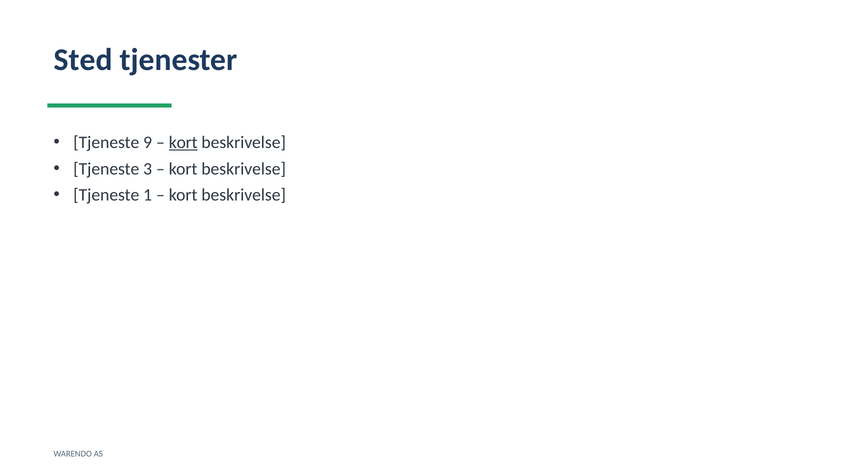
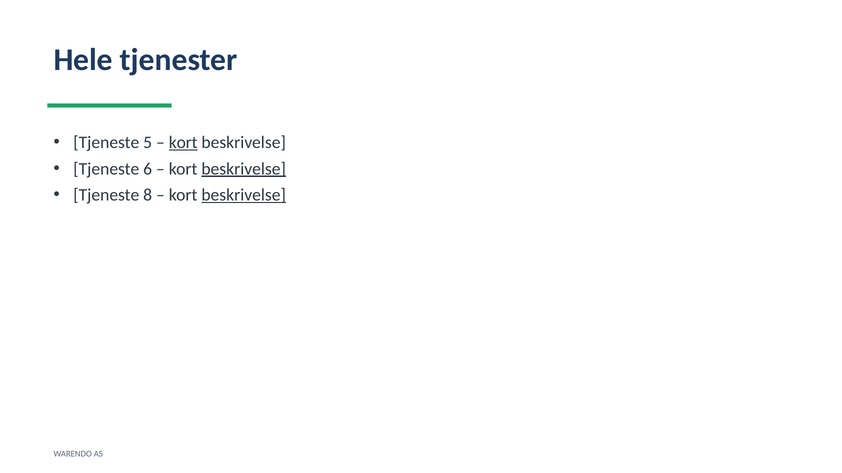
Sted: Sted -> Hele (83, 60)
9: 9 -> 5 (148, 143)
3: 3 -> 6 (148, 169)
beskrivelse underline: none -> present (244, 169)
1: 1 -> 8 (148, 195)
beskrivelse underline: none -> present (244, 195)
